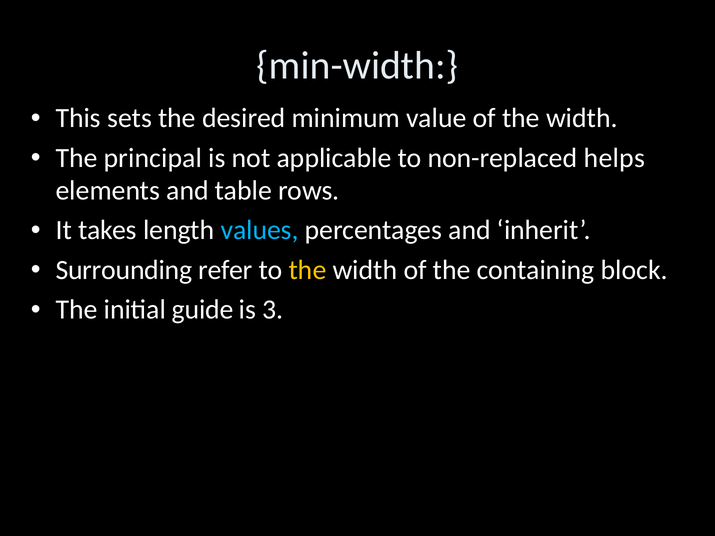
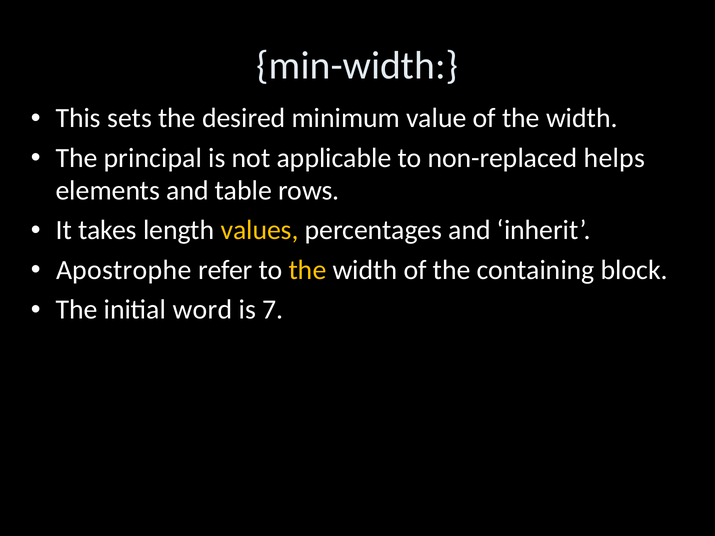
values colour: light blue -> yellow (260, 230)
Surrounding: Surrounding -> Apostrophe (124, 270)
guide: guide -> word (202, 310)
3: 3 -> 7 (273, 310)
